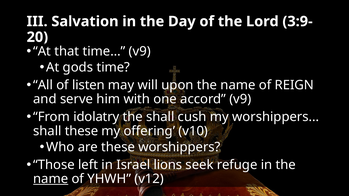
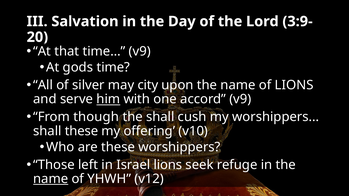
listen: listen -> silver (88, 85)
will: will -> city (148, 85)
of REIGN: REIGN -> LIONS (294, 85)
him underline: none -> present (108, 99)
idolatry: idolatry -> though (96, 117)
